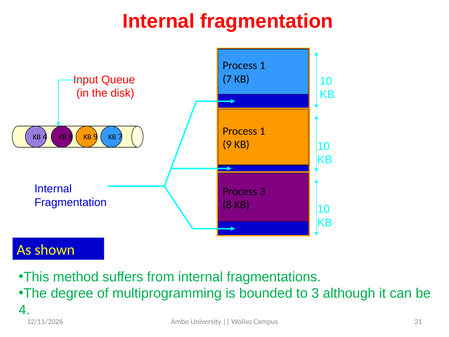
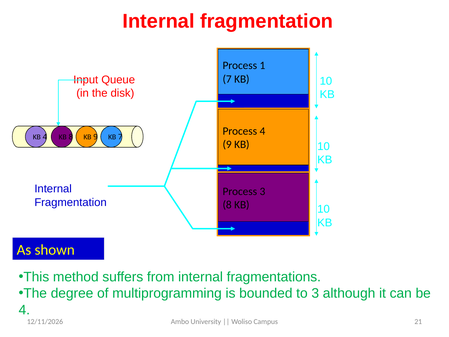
1: 1 -> 4 (262, 131)
